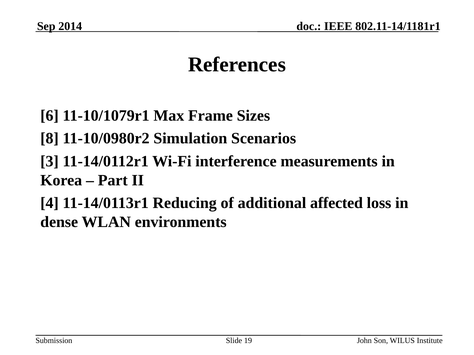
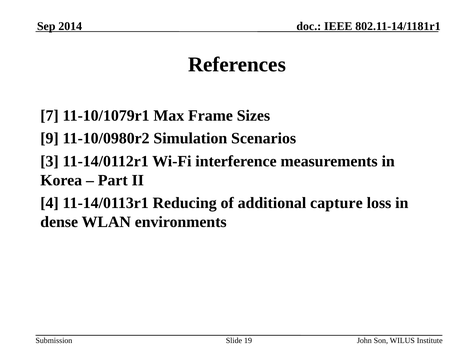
6: 6 -> 7 (50, 116)
8: 8 -> 9 (50, 139)
affected: affected -> capture (336, 203)
